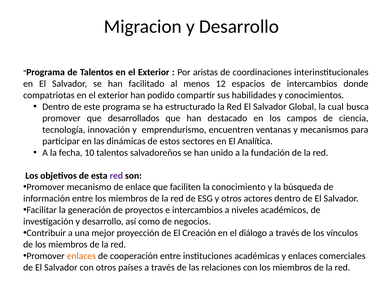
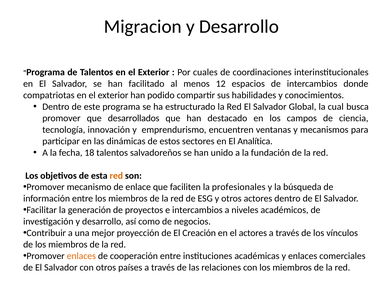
aristas: aristas -> cuales (205, 72)
10: 10 -> 18 (89, 153)
red colour: purple -> orange (116, 176)
conocimiento: conocimiento -> profesionales (239, 187)
el diálogo: diálogo -> actores (253, 233)
